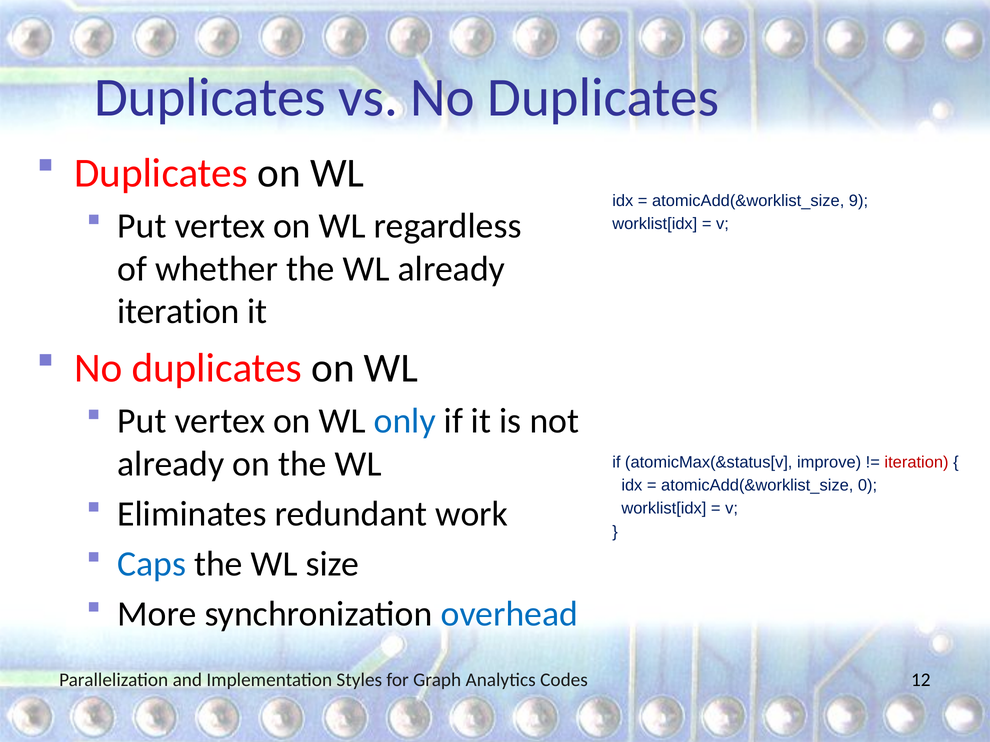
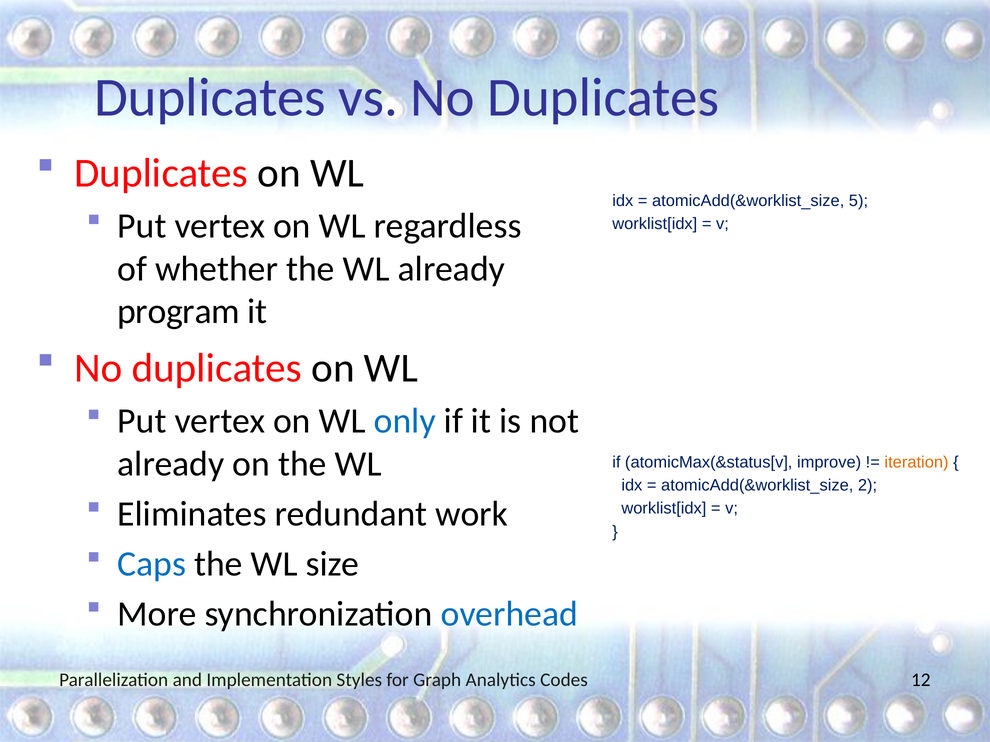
9: 9 -> 5 (858, 201)
iteration: iteration -> program (178, 312)
iteration colour: red -> orange (917, 463)
0: 0 -> 2 (868, 486)
